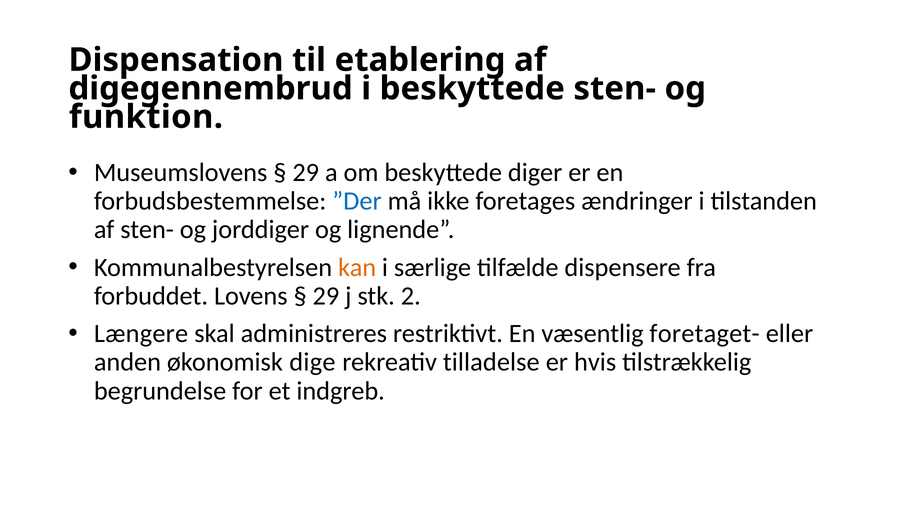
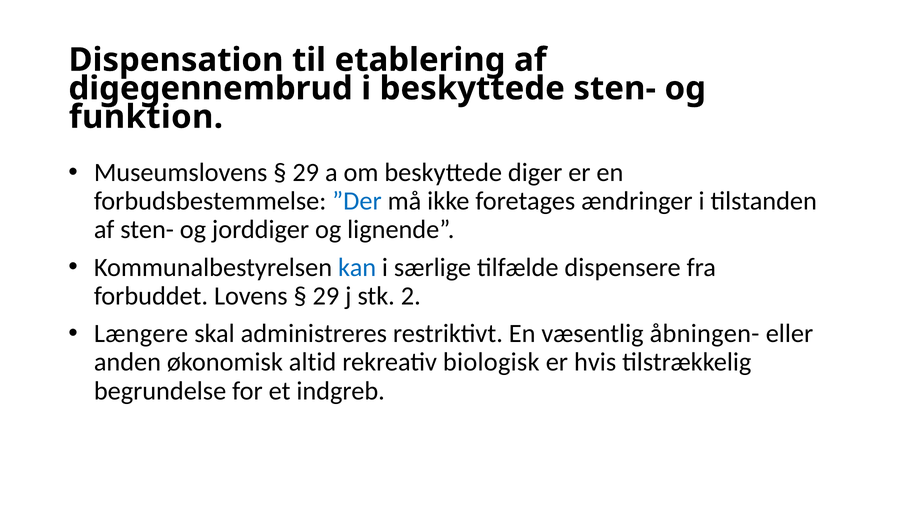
kan colour: orange -> blue (357, 267)
foretaget-: foretaget- -> åbningen- (705, 333)
dige: dige -> altid (313, 362)
tilladelse: tilladelse -> biologisk (491, 362)
